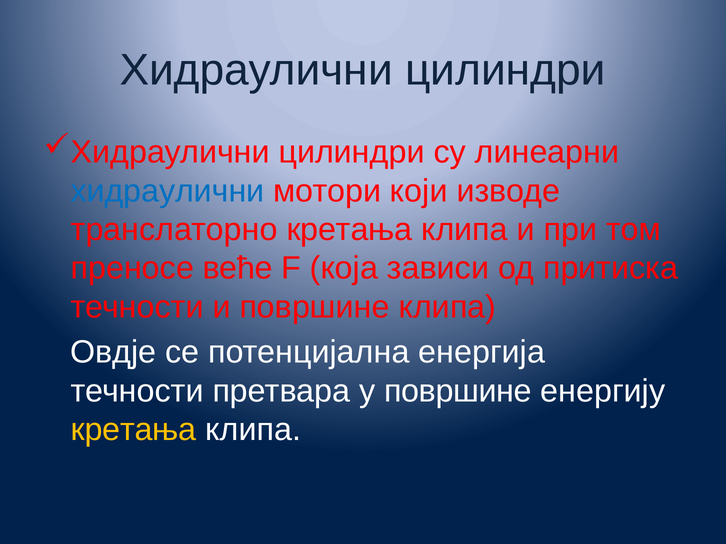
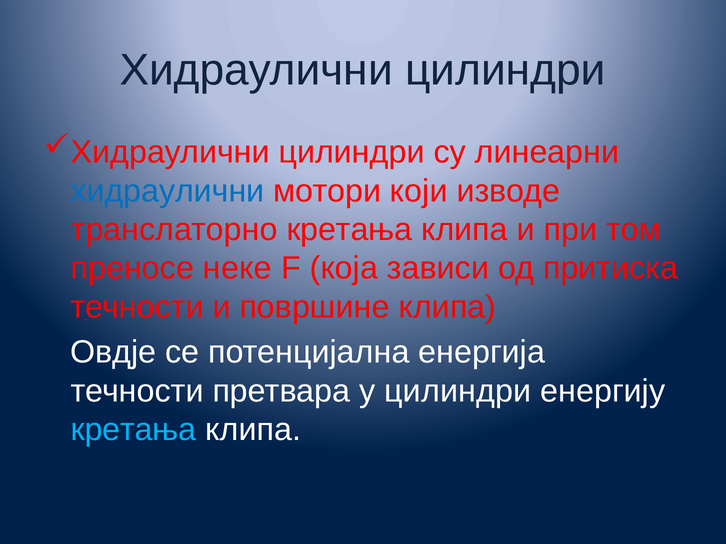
веће: веће -> неке (237, 269)
у површине: површине -> цилиндри (458, 391)
кретања colour: yellow -> light blue (134, 430)
